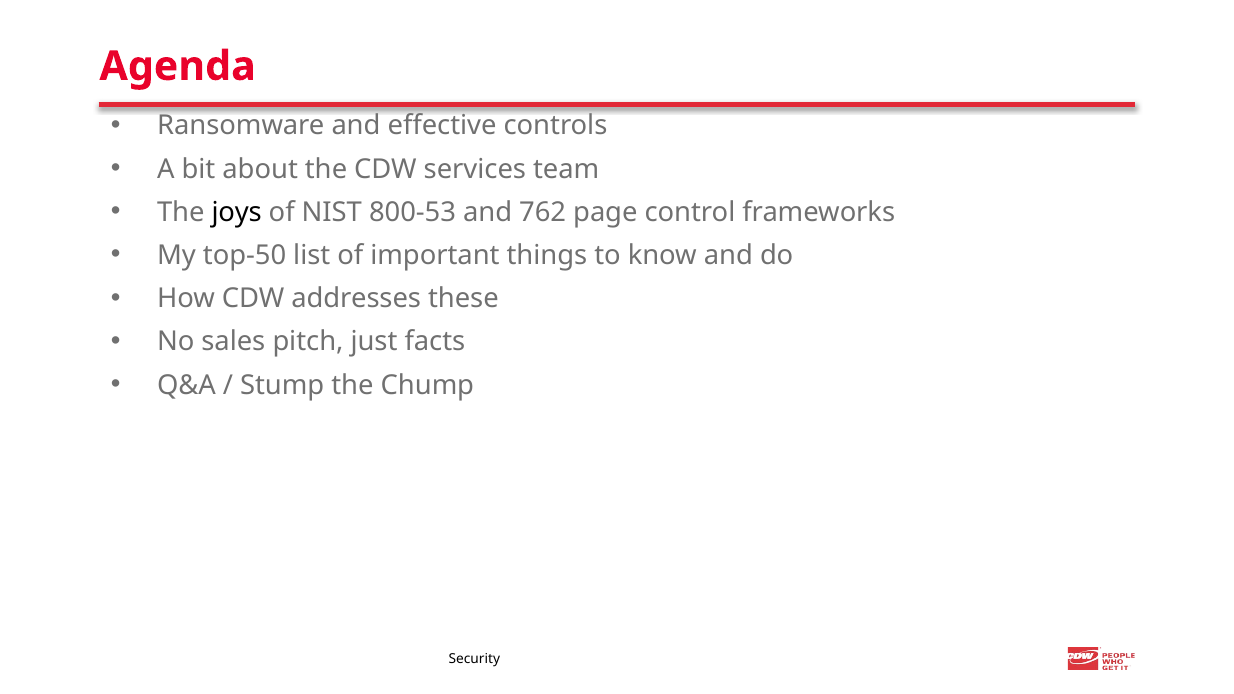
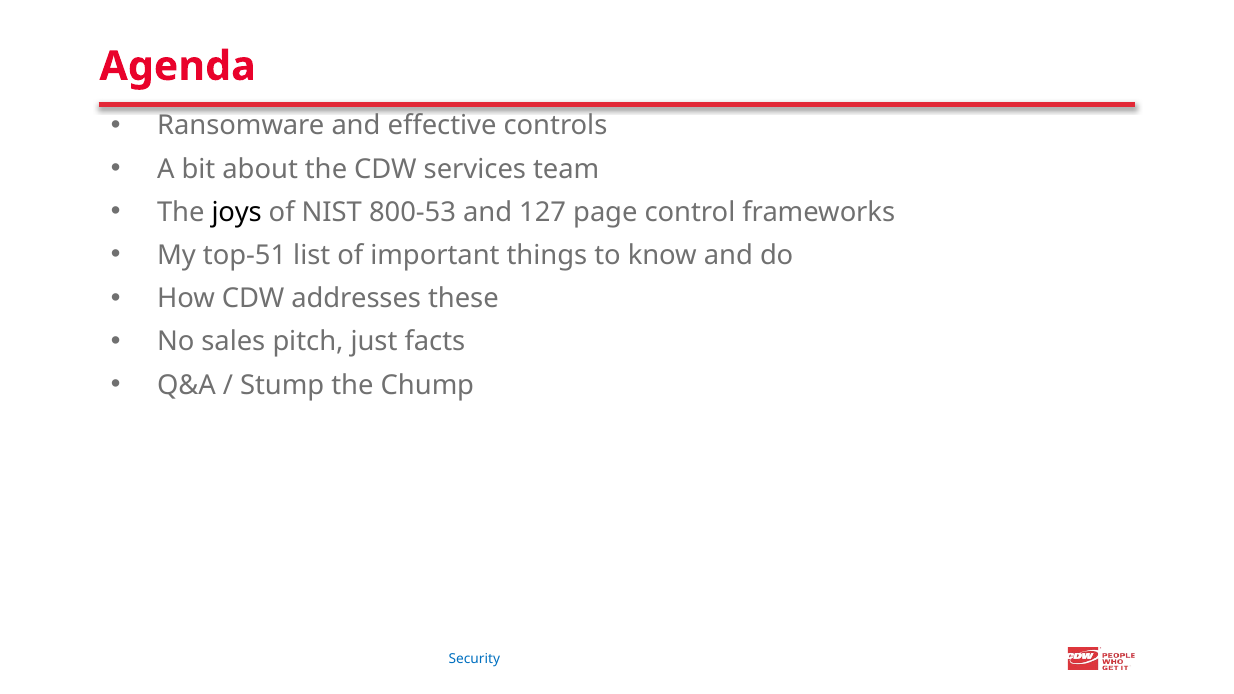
762: 762 -> 127 (543, 212)
top-50: top-50 -> top-51 (245, 256)
Security colour: black -> blue (474, 659)
